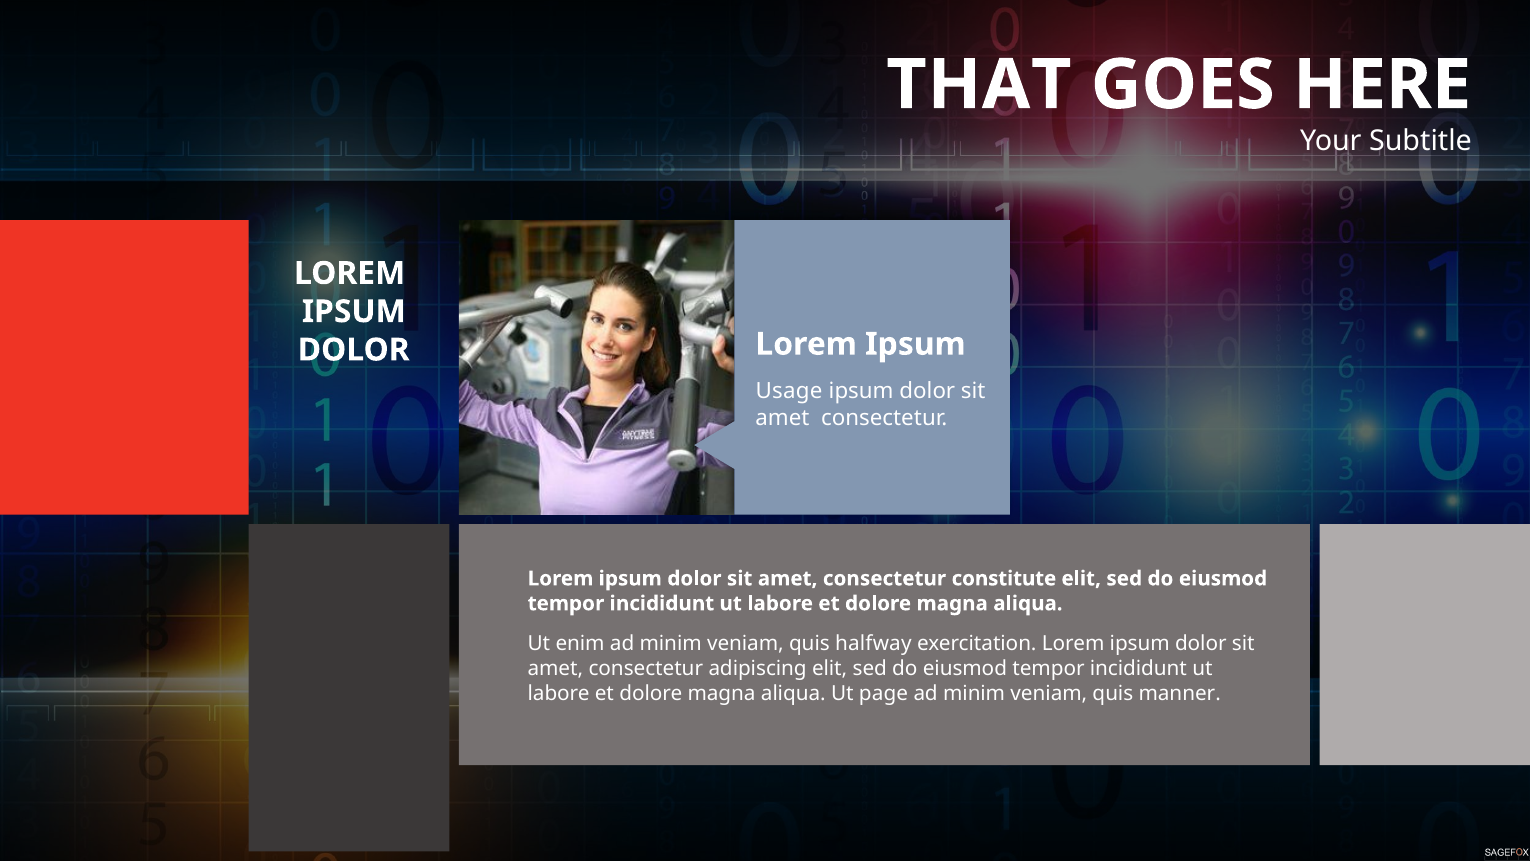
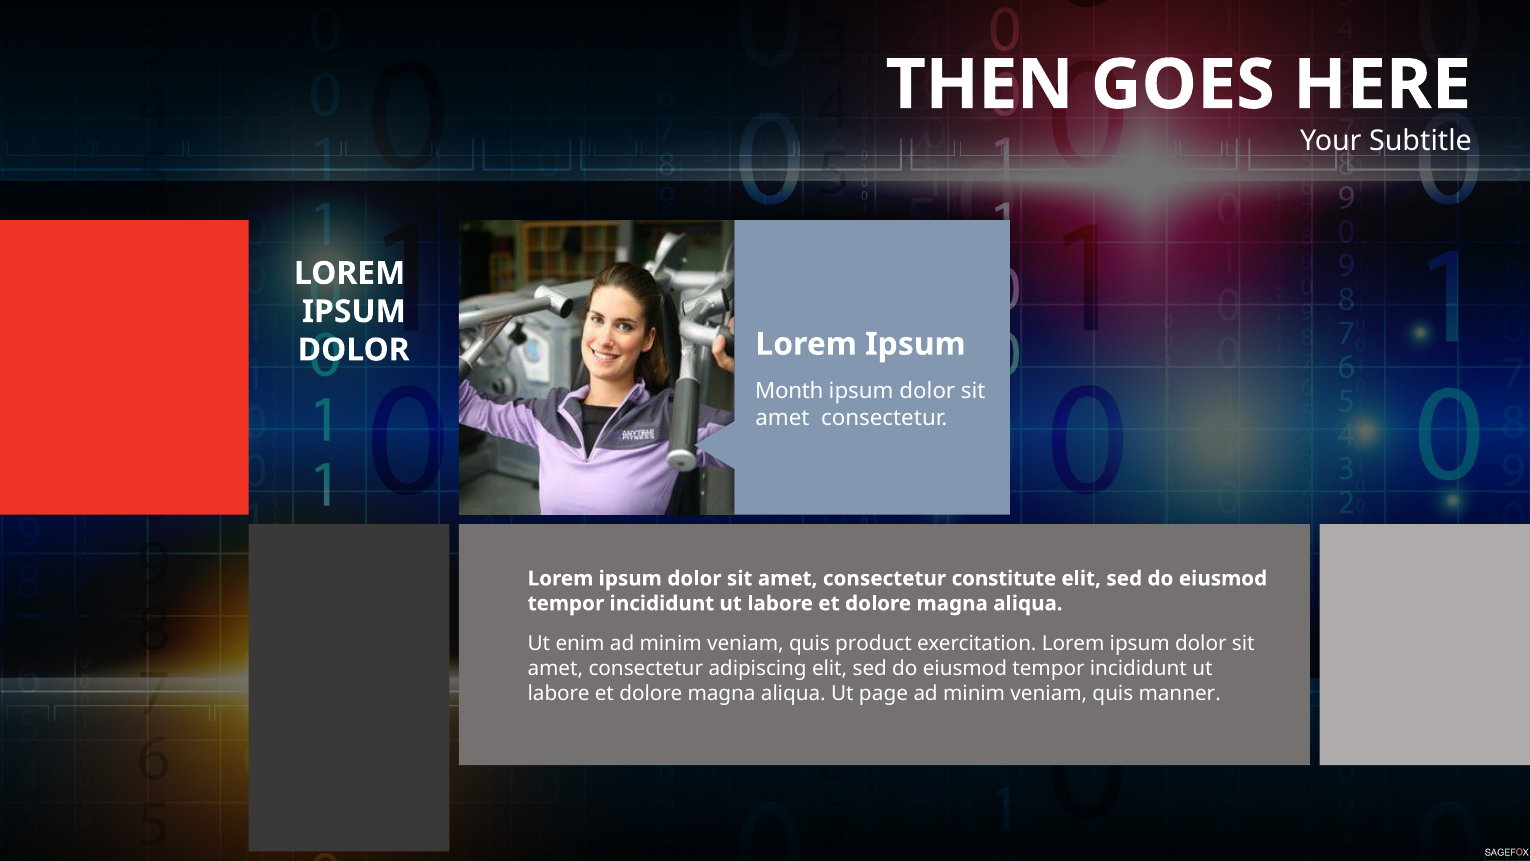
THAT: THAT -> THEN (980, 85)
Usage: Usage -> Month (789, 391)
halfway: halfway -> product (873, 643)
